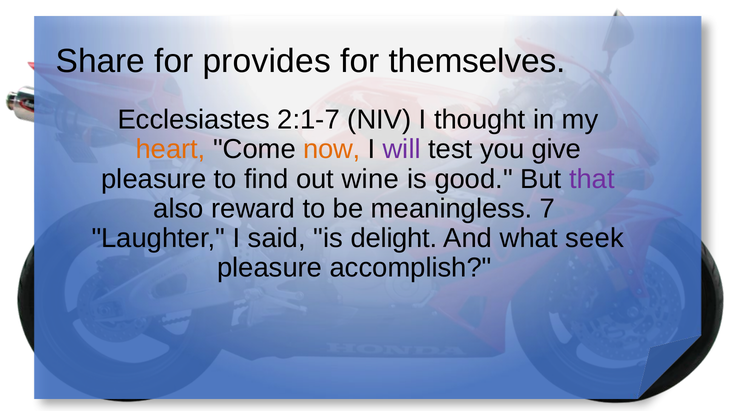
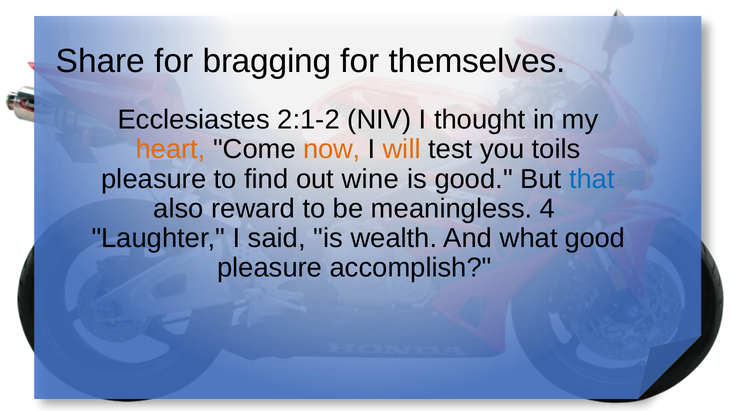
provides: provides -> bragging (267, 61)
2:1-7: 2:1-7 -> 2:1-2 (309, 120)
will colour: purple -> orange (402, 149)
give: give -> toils (556, 149)
that colour: purple -> blue (592, 179)
7: 7 -> 4 (548, 209)
delight: delight -> wealth (394, 238)
what seek: seek -> good (595, 238)
